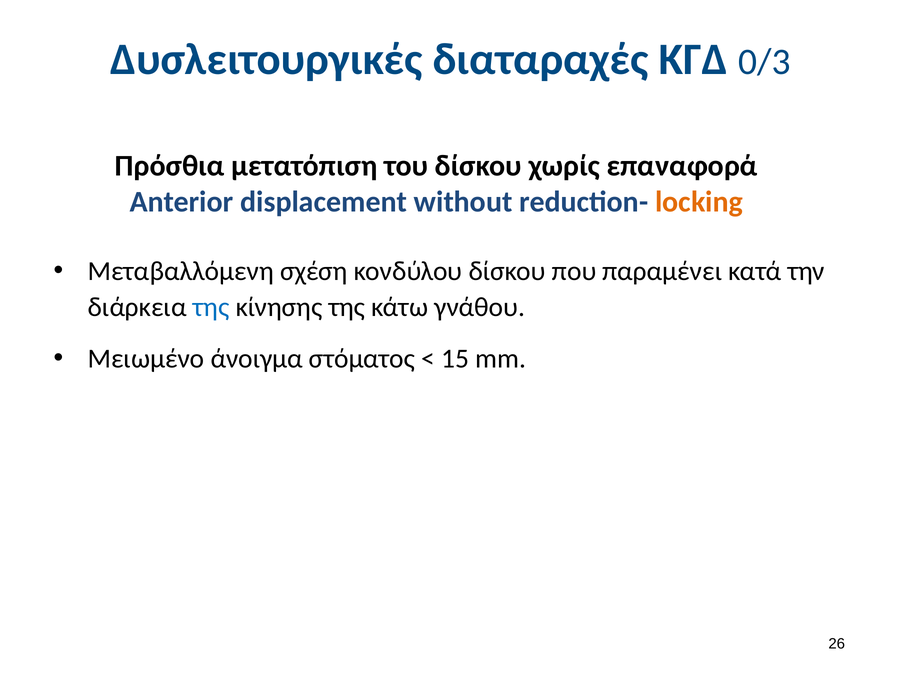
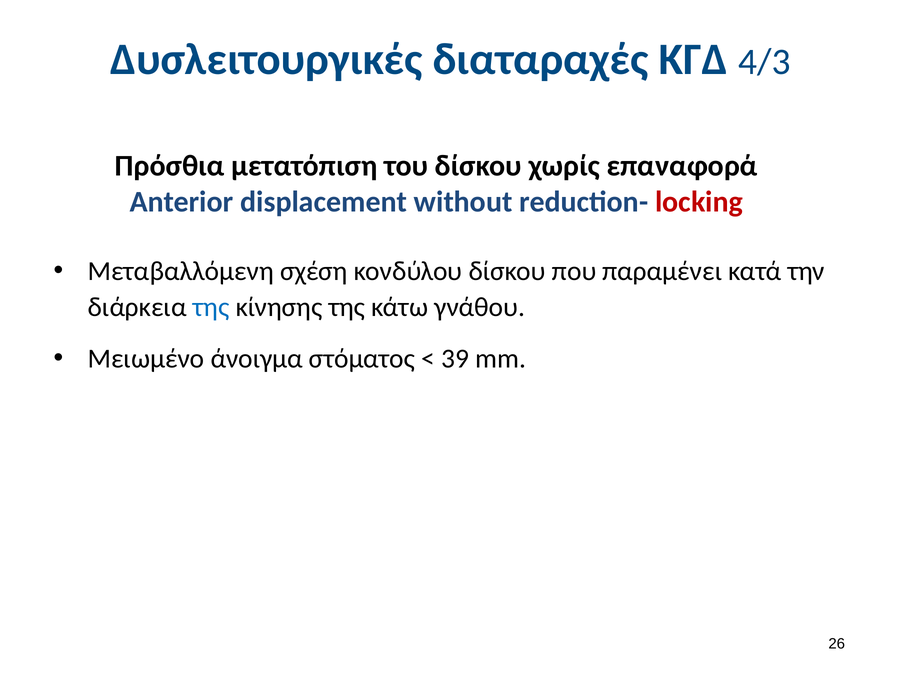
0/3: 0/3 -> 4/3 (765, 62)
locking colour: orange -> red (699, 202)
15: 15 -> 39 (455, 359)
